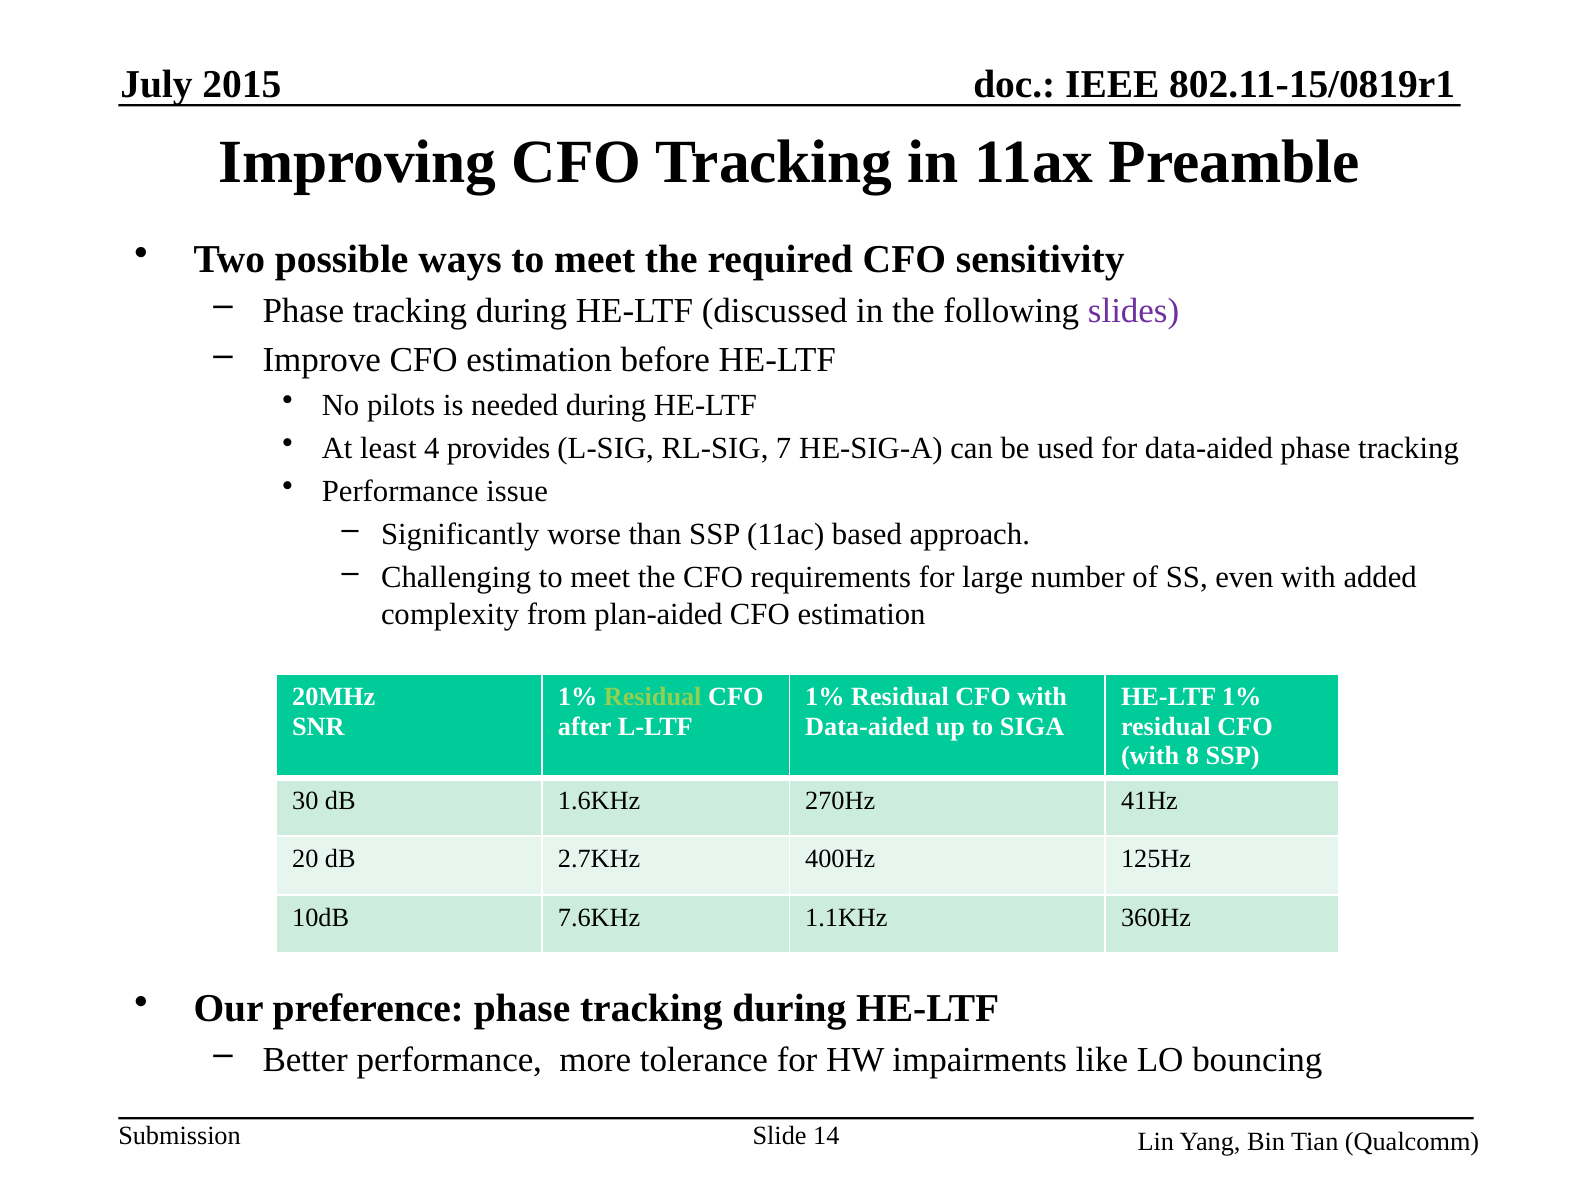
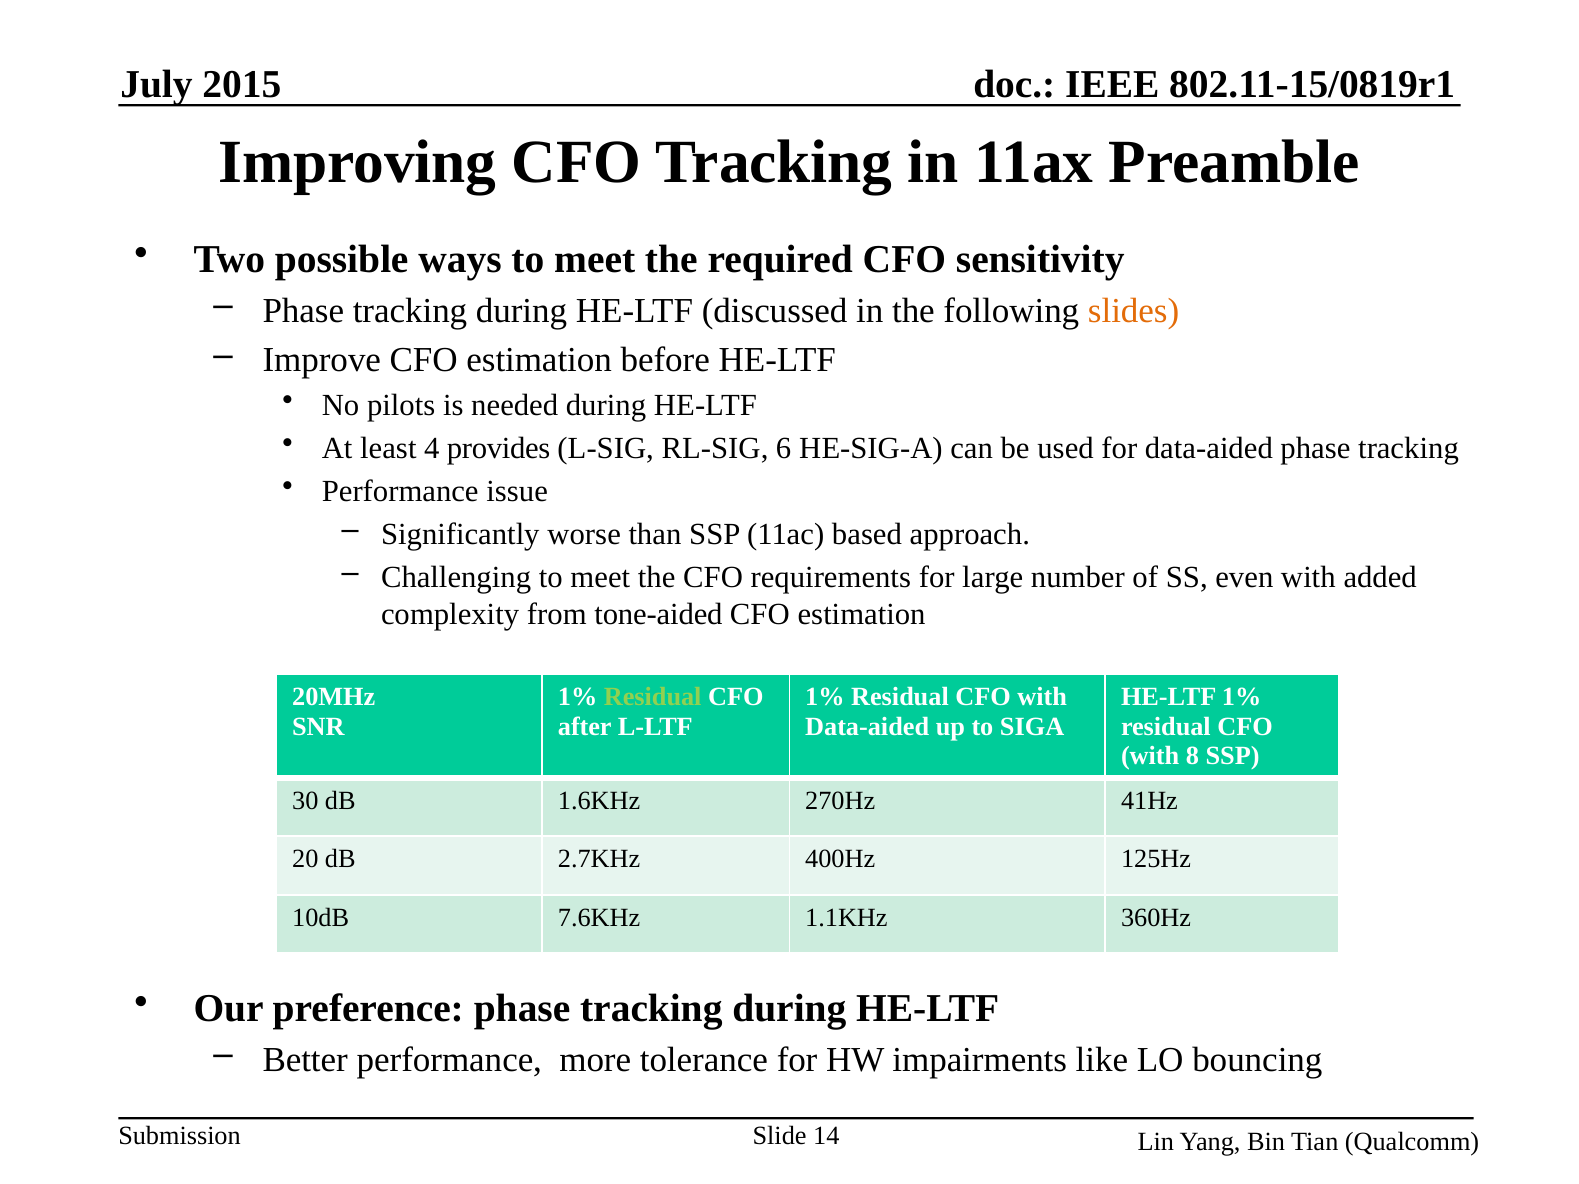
slides colour: purple -> orange (1134, 311)
7: 7 -> 6 (784, 449)
plan-aided: plan-aided -> tone-aided (658, 615)
